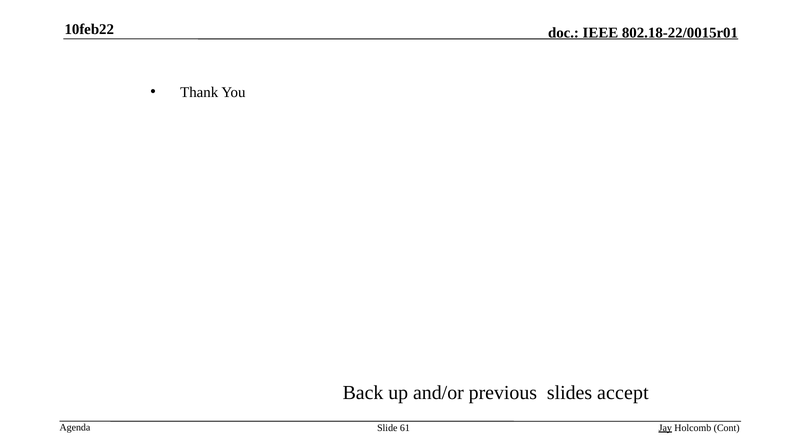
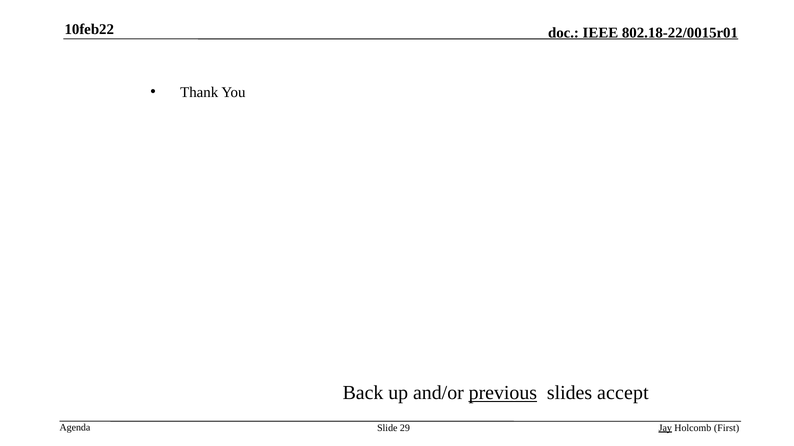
previous underline: none -> present (503, 393)
61: 61 -> 29 (405, 428)
Cont: Cont -> First (727, 428)
